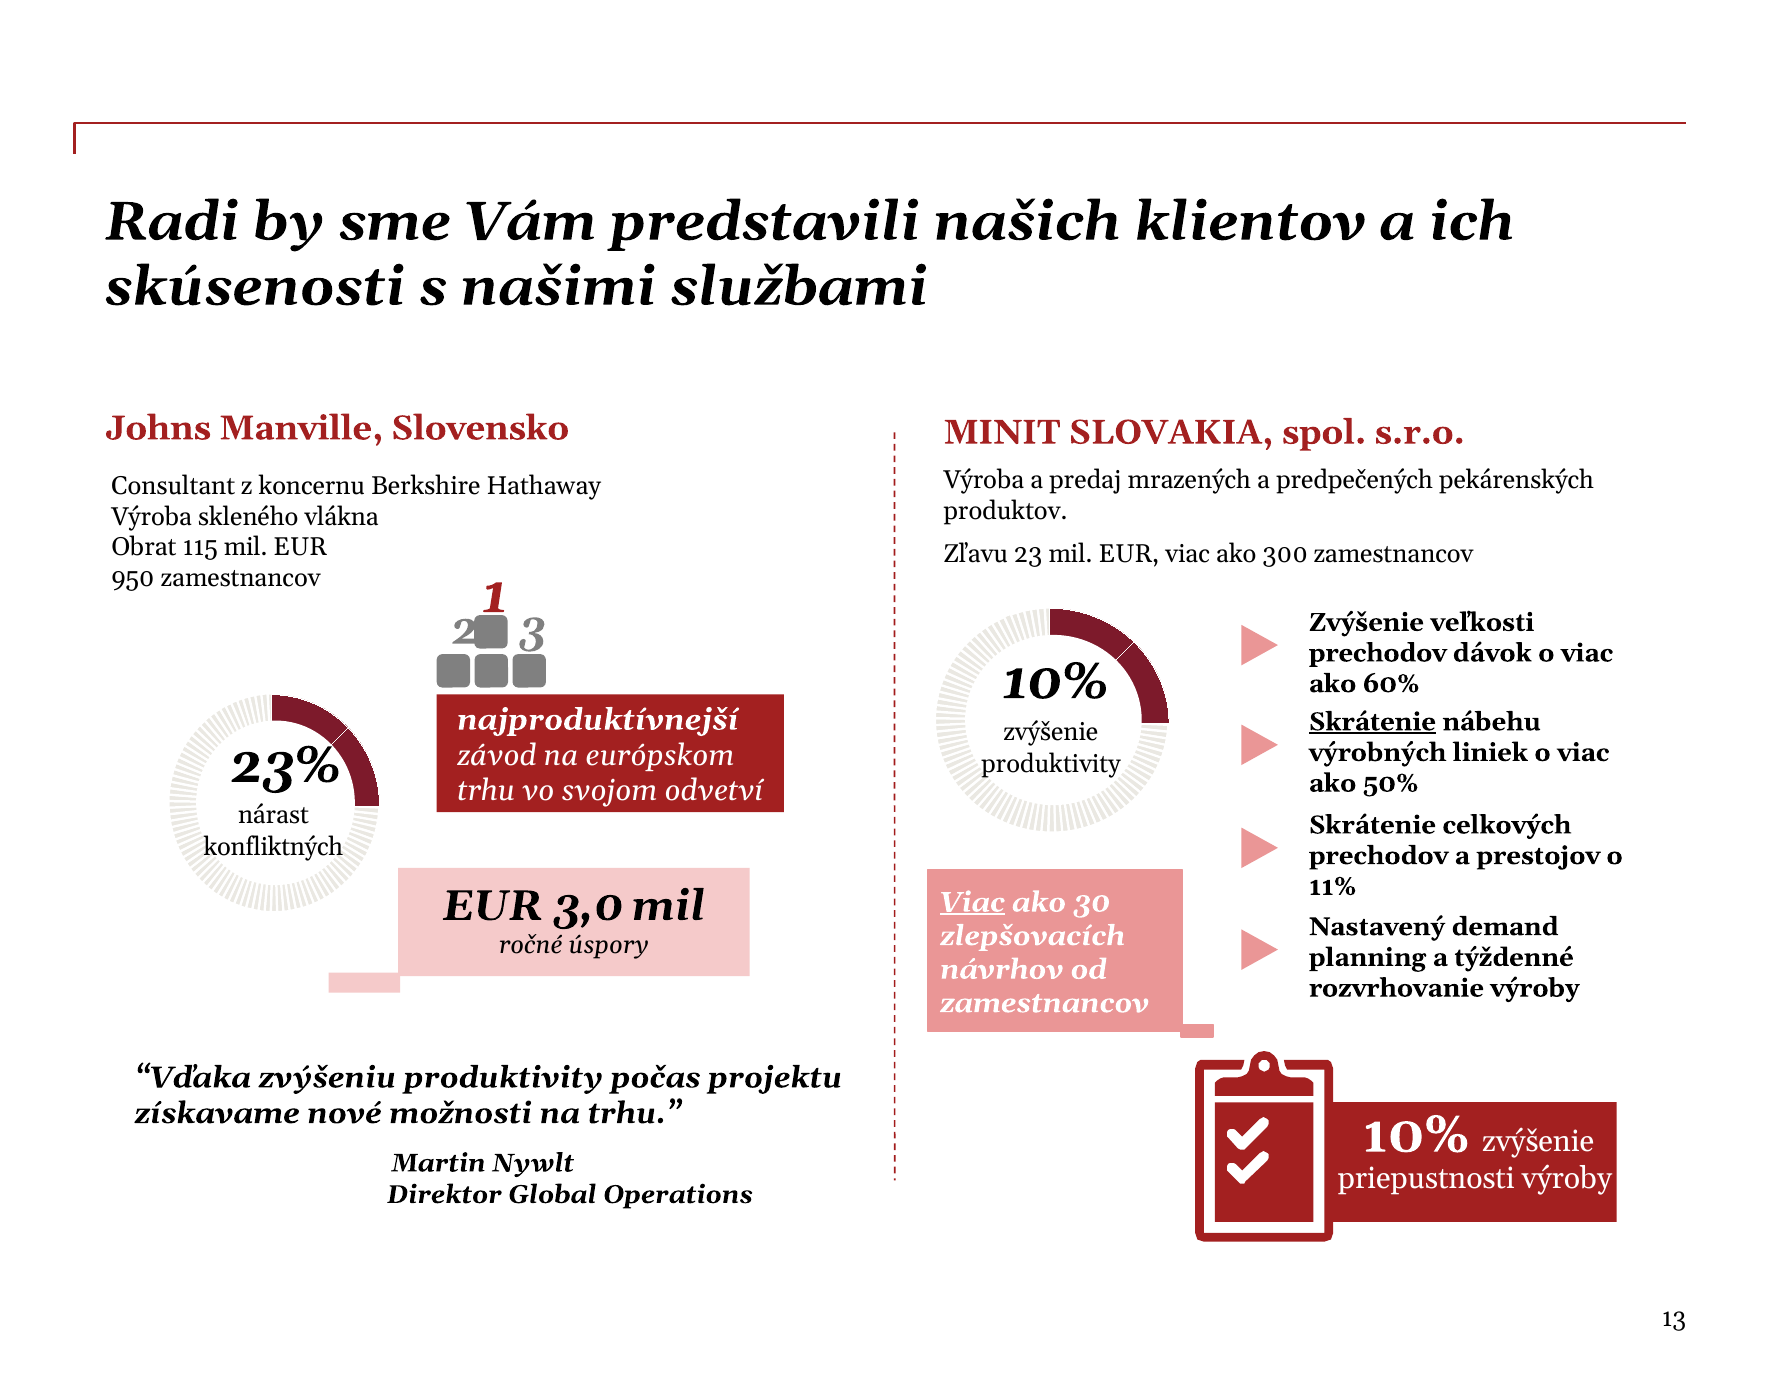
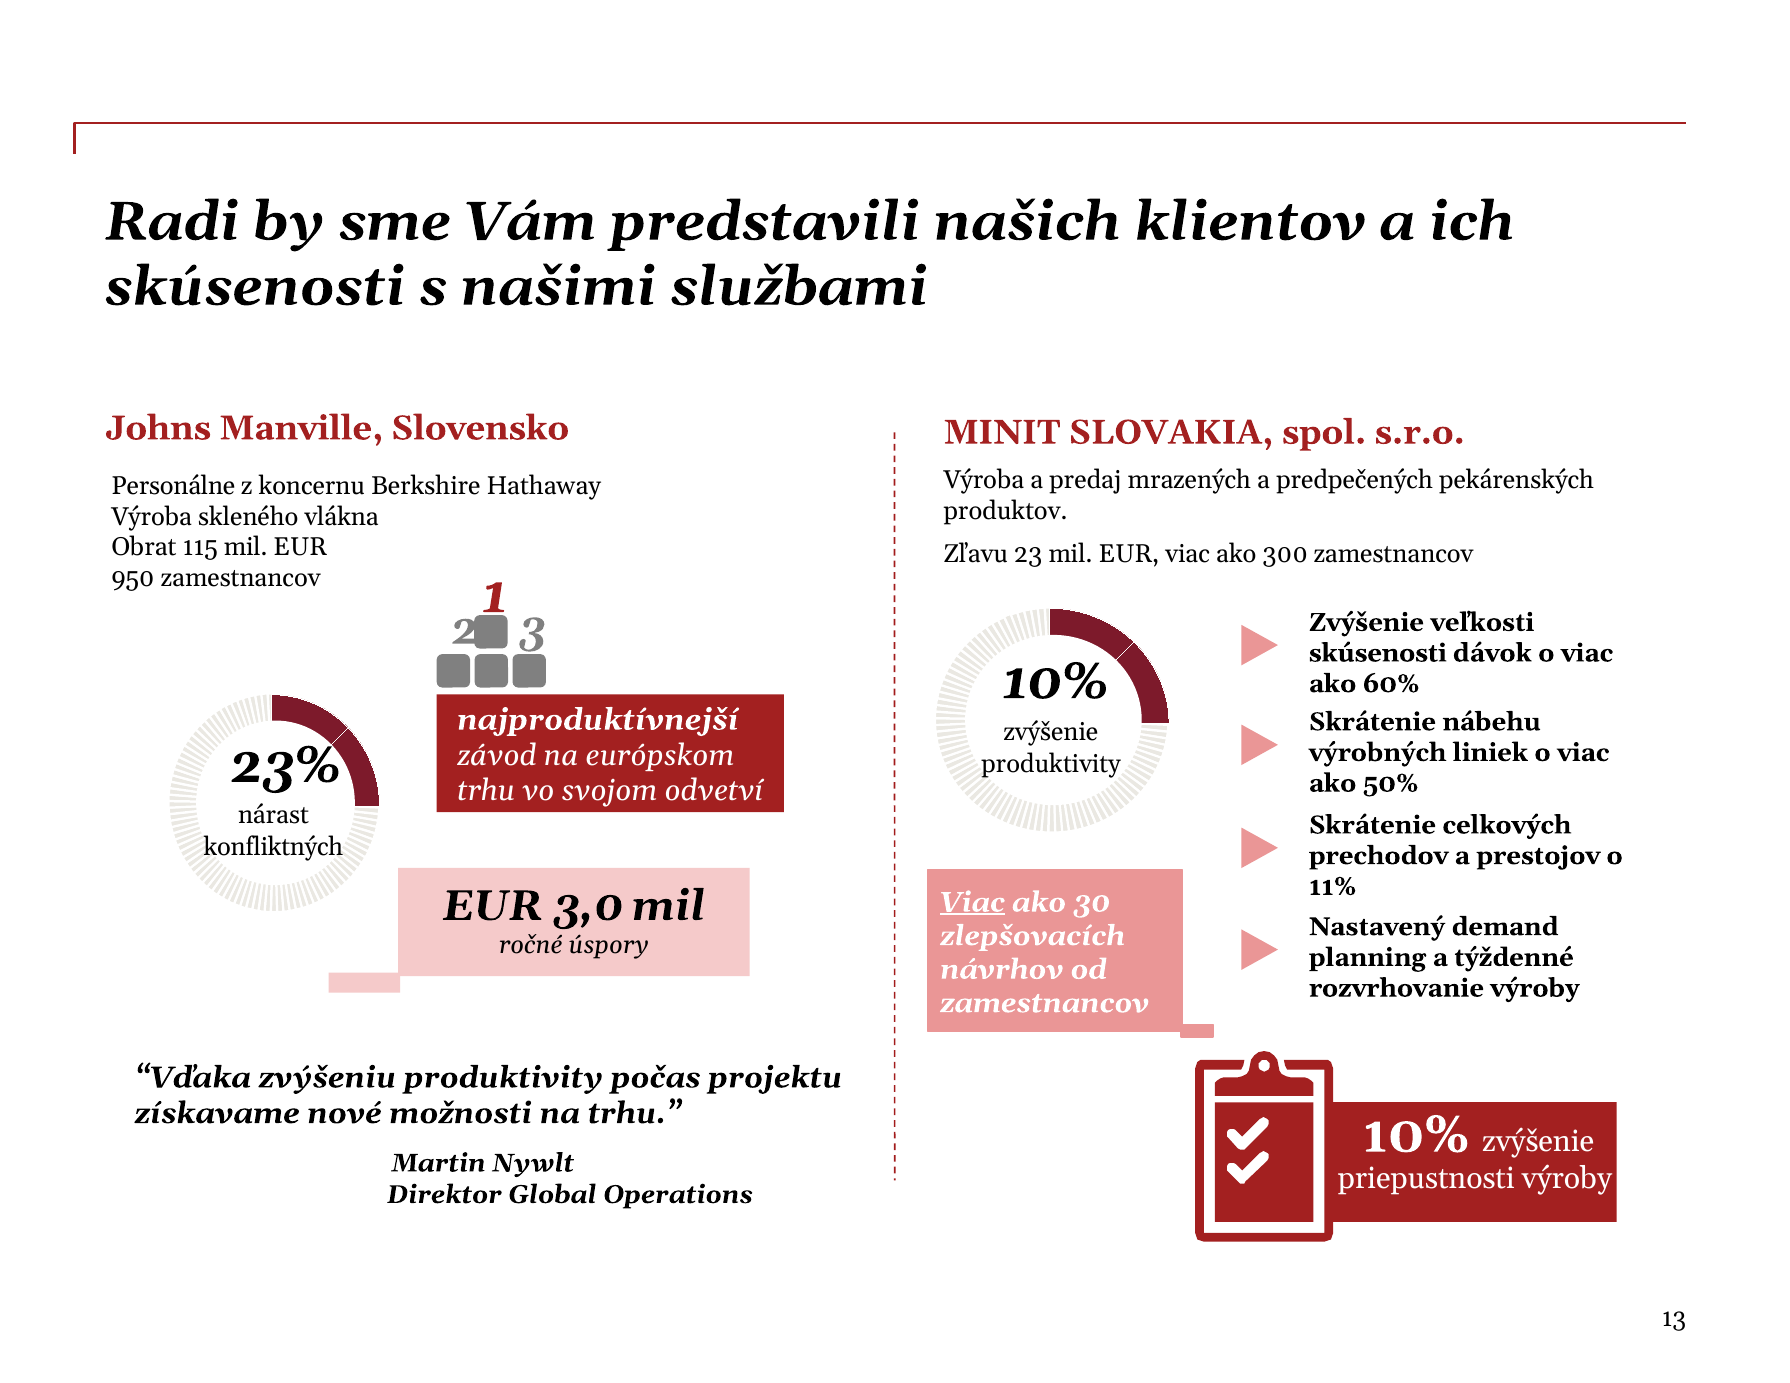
Consultant: Consultant -> Personálne (173, 486)
prechodov: prechodov -> skúsenosti (1378, 653)
Skrátenie underline: present -> none (1372, 722)
